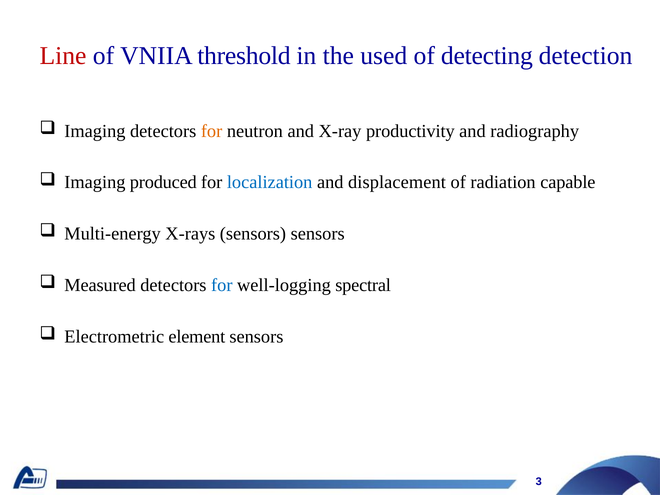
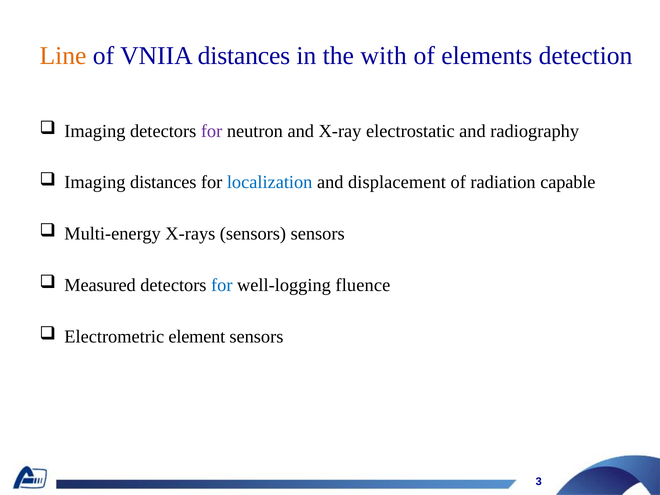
Line colour: red -> orange (63, 56)
VNIIA threshold: threshold -> distances (244, 56)
used: used -> with (384, 56)
detecting: detecting -> elements (487, 56)
for colour: orange -> purple (212, 131)
productivity: productivity -> electrostatic (410, 131)
Imaging produced: produced -> distances (163, 182)
spectral: spectral -> fluence (363, 285)
